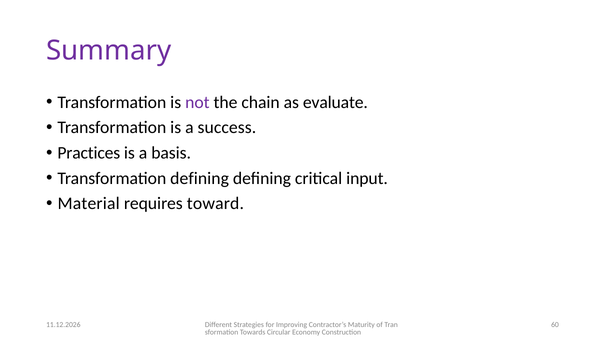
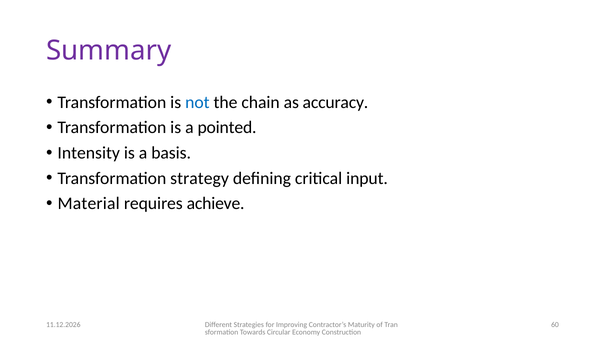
not colour: purple -> blue (197, 102)
evaluate: evaluate -> accuracy (335, 102)
success: success -> pointed (227, 128)
Practices: Practices -> Intensity (89, 153)
Transformation defining: defining -> strategy (200, 178)
toward: toward -> achieve (216, 204)
